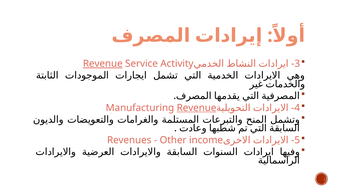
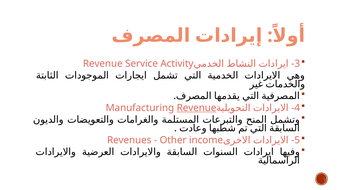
Revenue underline: present -> none (103, 63)
